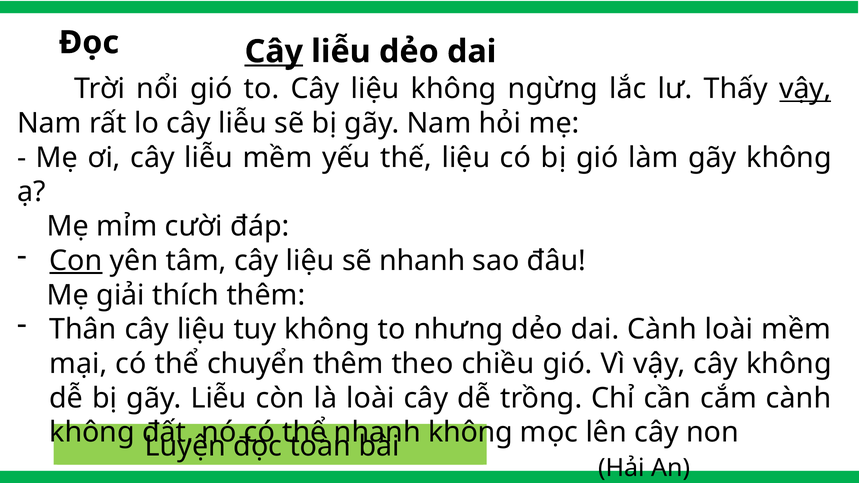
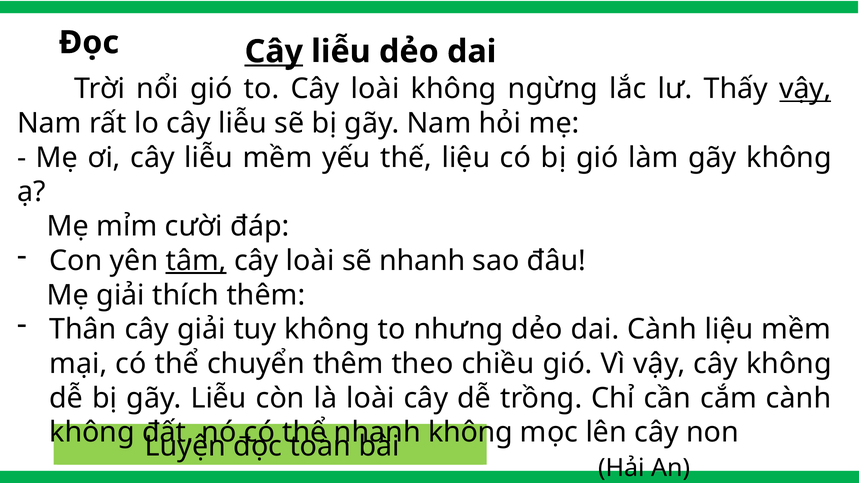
to Cây liệu: liệu -> loài (375, 89)
Con underline: present -> none (76, 261)
tâm underline: none -> present (196, 261)
liệu: liệu -> loài (310, 261)
Thân cây liệu: liệu -> giải (201, 330)
Cành loài: loài -> liệu (729, 330)
